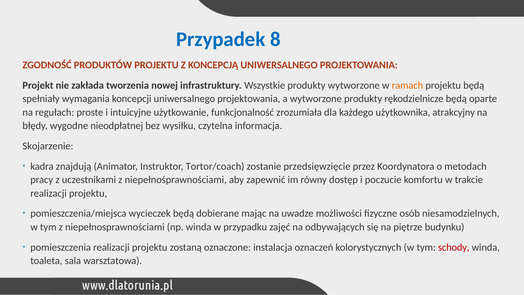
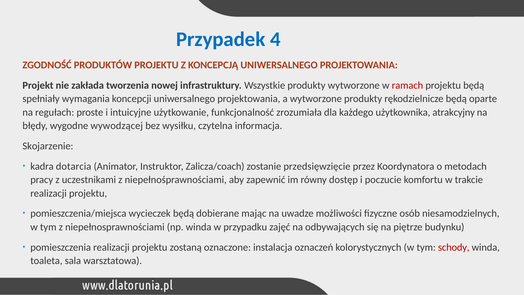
8: 8 -> 4 (275, 39)
ramach colour: orange -> red (407, 85)
nieodpłatnej: nieodpłatnej -> wywodzącej (117, 126)
znajdują: znajdują -> dotarcia (74, 166)
Tortor/coach: Tortor/coach -> Zalicza/coach (215, 166)
